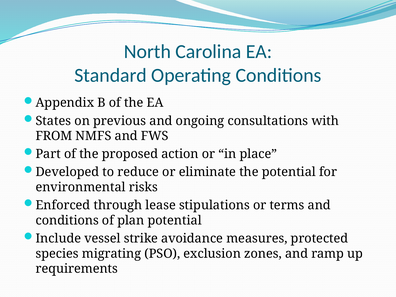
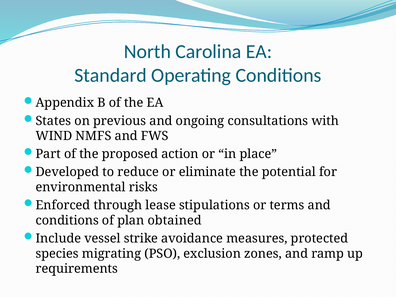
FROM: FROM -> WIND (54, 136)
plan potential: potential -> obtained (175, 220)
